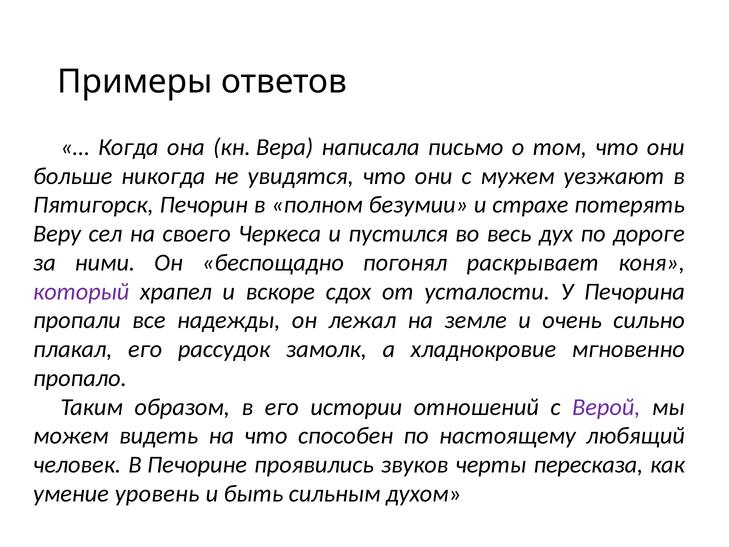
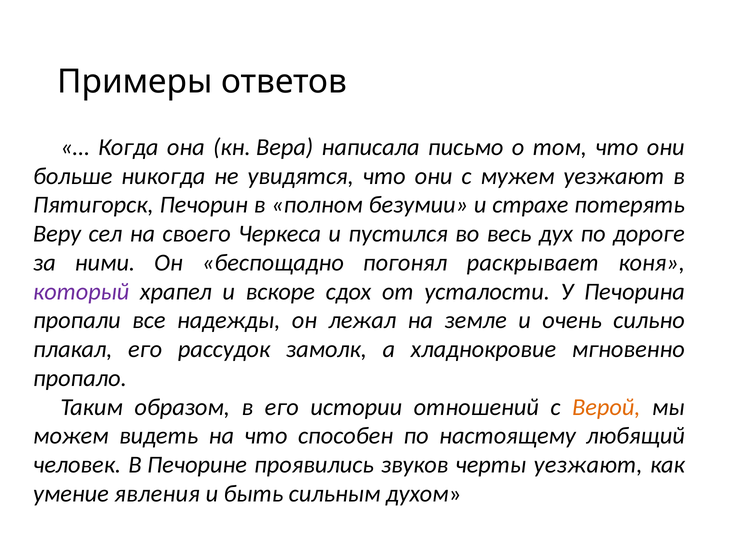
Верой colour: purple -> orange (606, 407)
черты пересказа: пересказа -> уезжают (588, 464)
уровень: уровень -> явления (157, 493)
